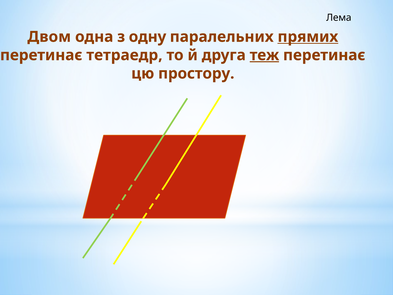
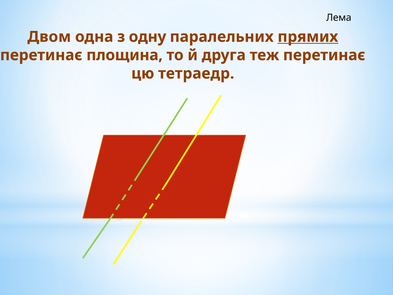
тетраедр: тетраедр -> площина (125, 55)
теж underline: present -> none (264, 55)
простору: простору -> тетраедр (196, 73)
